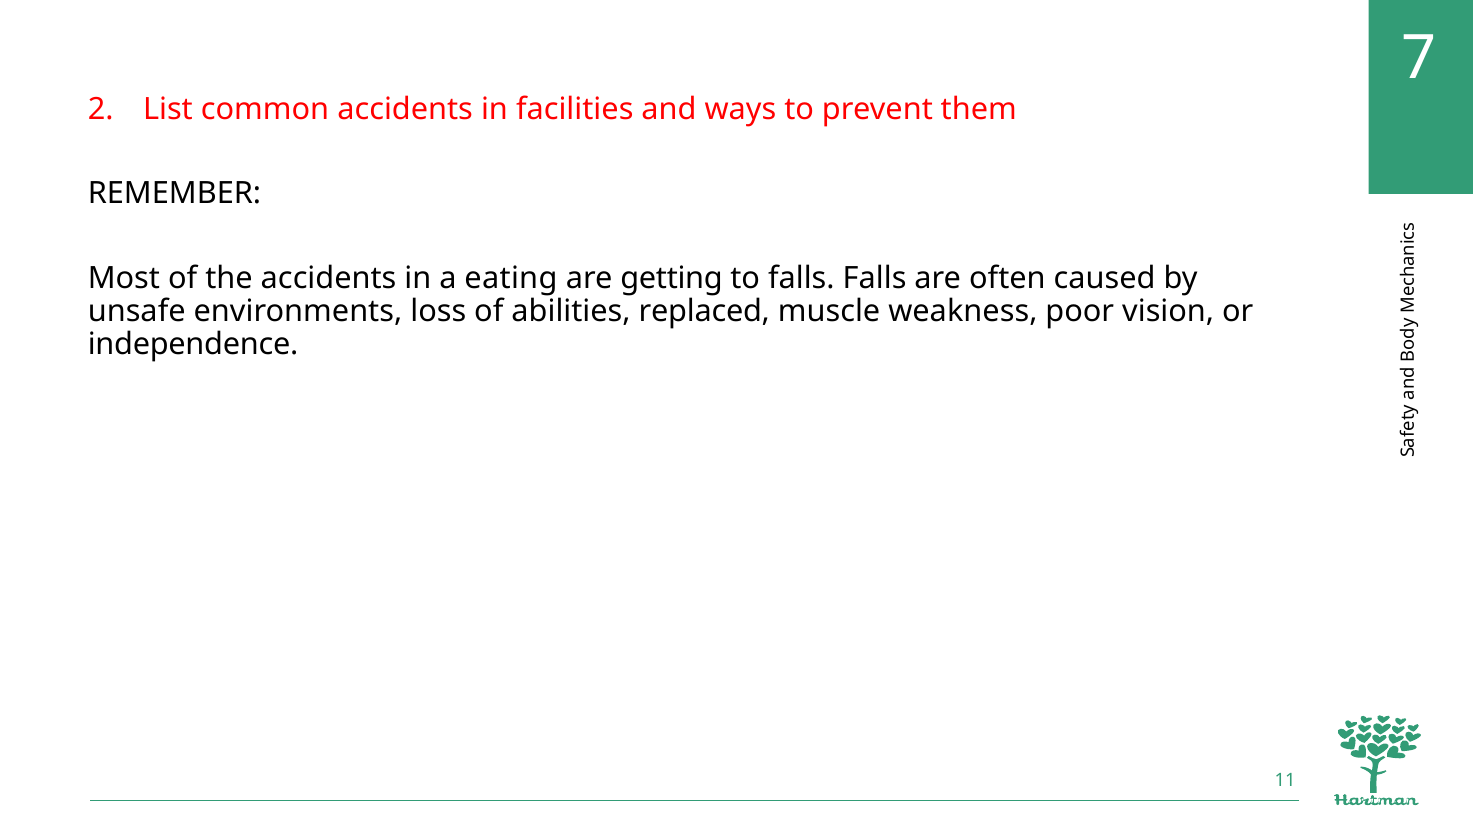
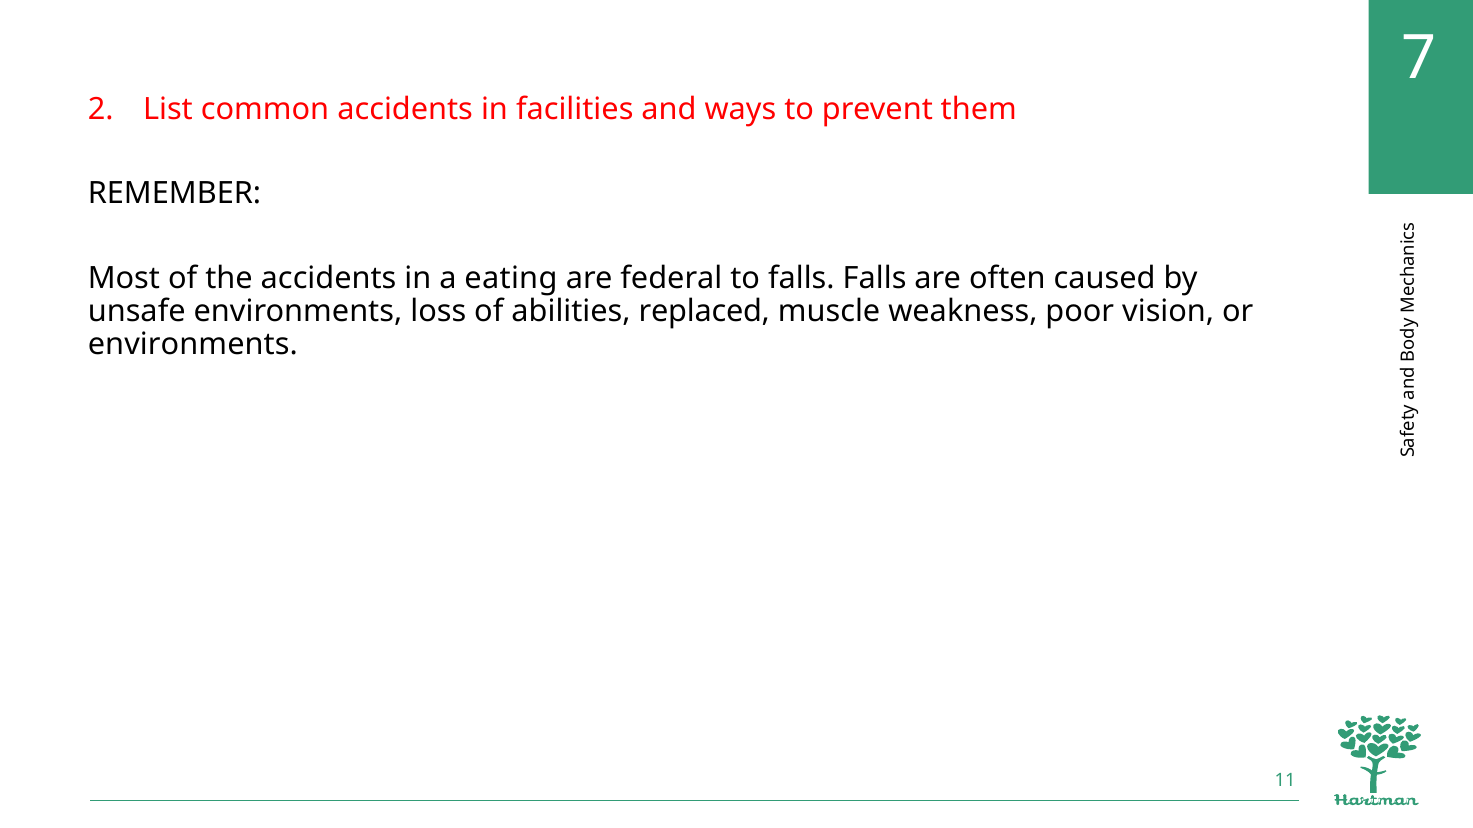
getting: getting -> federal (671, 279)
independence: independence -> environments (193, 345)
